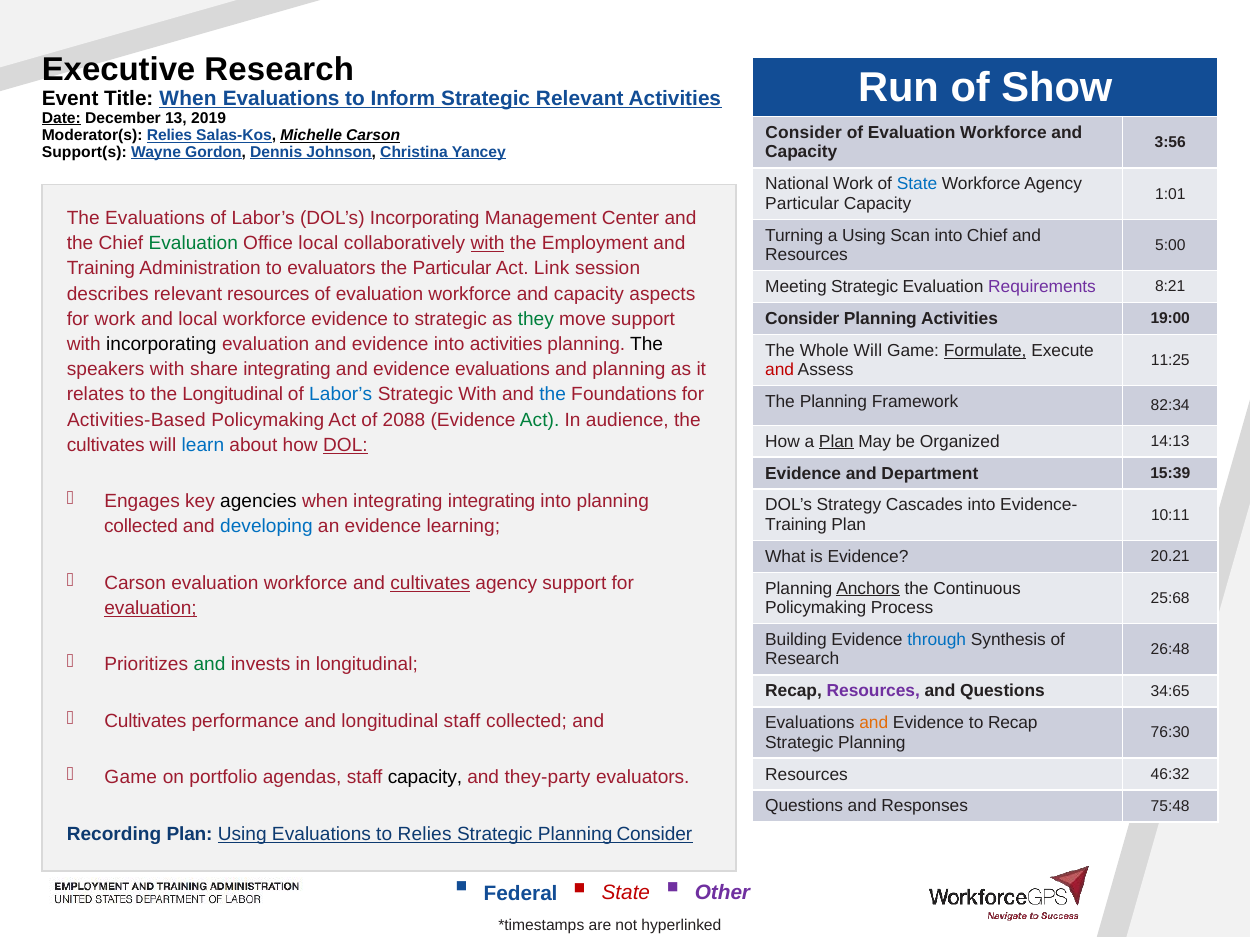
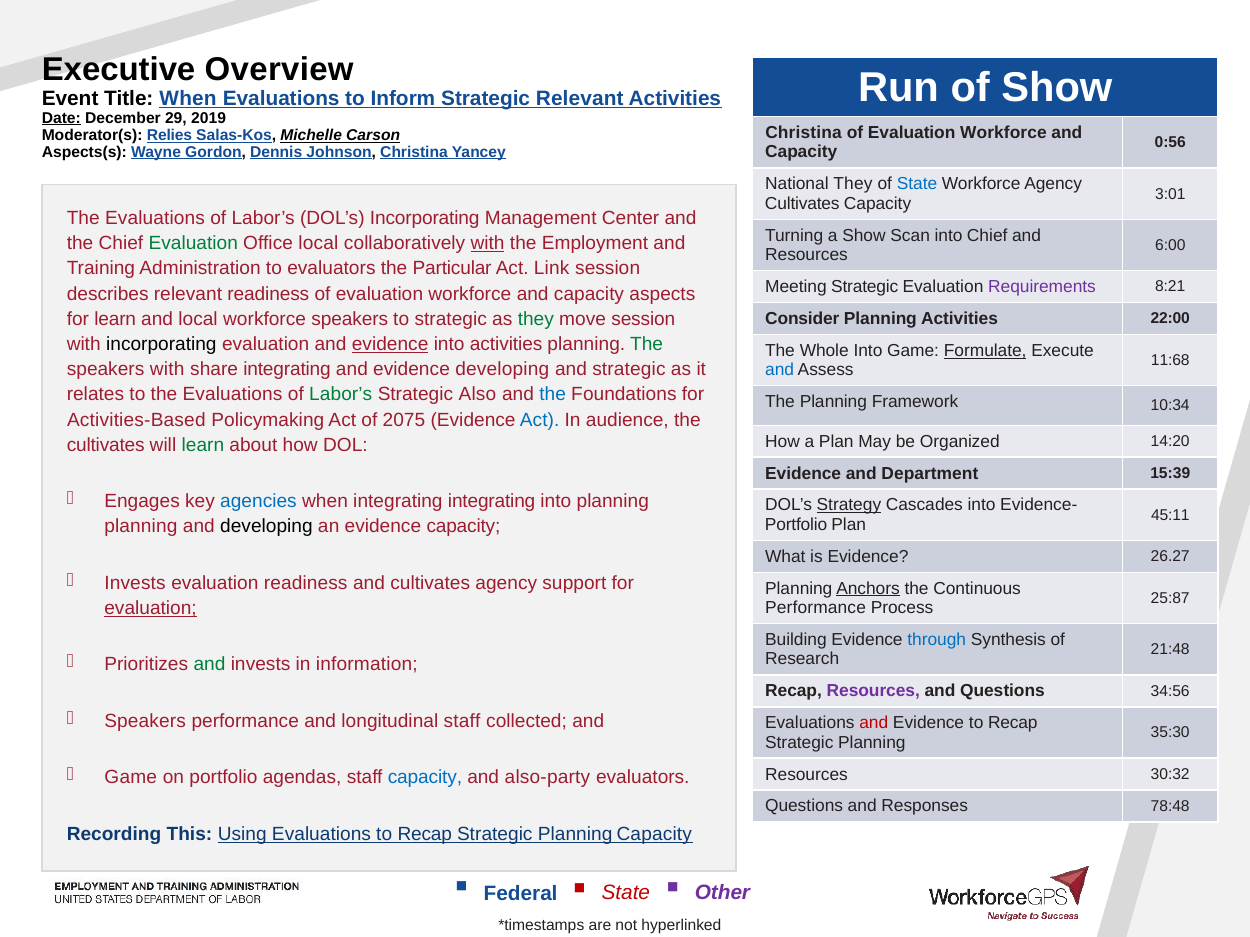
Executive Research: Research -> Overview (279, 69)
13: 13 -> 29 (176, 118)
Consider: Consider -> Christina (804, 133)
3:56: 3:56 -> 0:56 (1170, 143)
Support(s: Support(s -> Aspects(s (84, 152)
National Work: Work -> They (853, 184)
1:01: 1:01 -> 3:01 (1170, 194)
Particular: Particular -> Cultivates (802, 204)
a Using: Using -> Show (864, 236)
5:00: 5:00 -> 6:00 (1170, 245)
relevant resources: resources -> readiness (268, 294)
for work: work -> learn (115, 319)
workforce evidence: evidence -> speakers (350, 319)
move support: support -> session (643, 319)
19:00: 19:00 -> 22:00 (1170, 319)
evidence underline: none -> present (390, 344)
The colour: black -> green (647, 344)
Whole Will: Will -> Into (868, 351)
11:25: 11:25 -> 11:68 (1170, 360)
evidence evaluations: evaluations -> developing (502, 370)
and planning: planning -> strategic (629, 370)
and colour: red -> blue (780, 370)
to the Longitudinal: Longitudinal -> Evaluations (233, 395)
Labor’s colour: blue -> green (341, 395)
Strategic With: With -> Also (477, 395)
82:34: 82:34 -> 10:34 (1170, 406)
2088: 2088 -> 2075 (404, 420)
Act colour: green -> blue (540, 420)
Plan underline: present -> none (836, 442)
14:13: 14:13 -> 14:20 (1170, 442)
learn colour: blue -> green (203, 445)
DOL underline: present -> none (345, 445)
agencies colour: black -> blue (258, 502)
Strategy underline: none -> present (849, 506)
10:11: 10:11 -> 45:11 (1170, 515)
Training: Training -> Portfolio (796, 525)
collected: collected -> planning (141, 527)
developing colour: blue -> black (266, 527)
evidence learning: learning -> capacity (463, 527)
20.21: 20.21 -> 26.27 (1170, 557)
Carson: Carson -> Invests (135, 583)
workforce: workforce -> readiness (306, 583)
cultivates underline: present -> none (430, 583)
25:68: 25:68 -> 25:87 (1170, 599)
Policymaking: Policymaking -> Performance (816, 608)
26:48: 26:48 -> 21:48 (1170, 650)
in longitudinal: longitudinal -> information (367, 665)
34:65: 34:65 -> 34:56 (1170, 691)
Cultivates: Cultivates -> Speakers (145, 721)
and colour: orange -> red (874, 723)
76:30: 76:30 -> 35:30 (1170, 733)
46:32: 46:32 -> 30:32 (1170, 775)
capacity colour: black -> blue (425, 778)
they-party: they-party -> also-party (547, 778)
75:48: 75:48 -> 78:48 (1170, 807)
Recording Plan: Plan -> This (189, 834)
Evaluations to Relies: Relies -> Recap (425, 834)
Planning Consider: Consider -> Capacity (654, 834)
